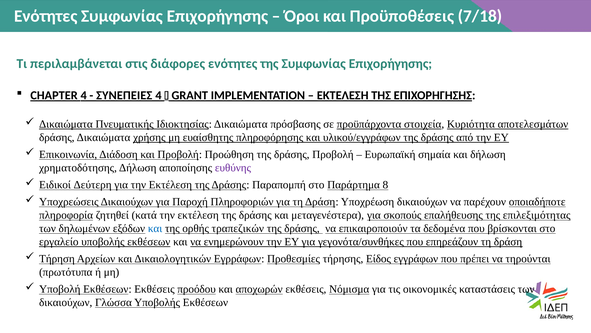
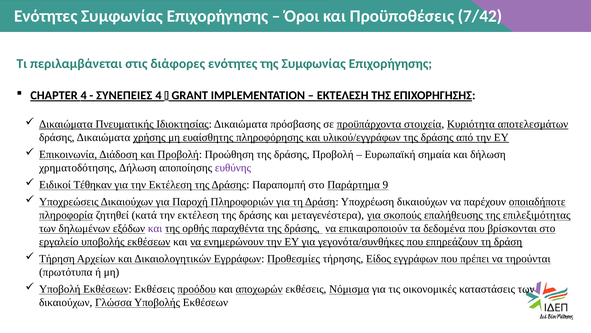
7/18: 7/18 -> 7/42 (480, 16)
Δεύτερη: Δεύτερη -> Τέθηκαν (93, 185)
8: 8 -> 9 (385, 185)
και colour: blue -> purple (155, 228)
τραπεζικών: τραπεζικών -> παραχθέντα (238, 228)
